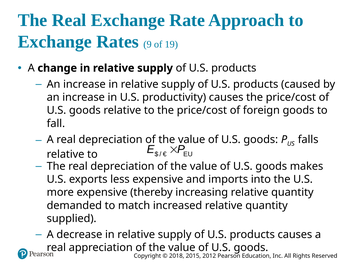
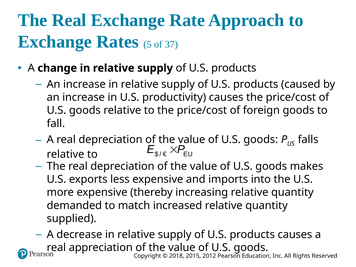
9: 9 -> 5 (147, 44)
19: 19 -> 37 (171, 44)
